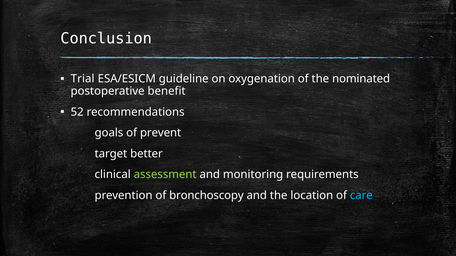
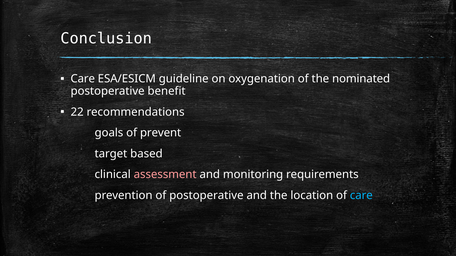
Trial: Trial -> Care (83, 79)
52: 52 -> 22 (77, 112)
better: better -> based (146, 154)
assessment colour: light green -> pink (165, 175)
of bronchoscopy: bronchoscopy -> postoperative (206, 196)
